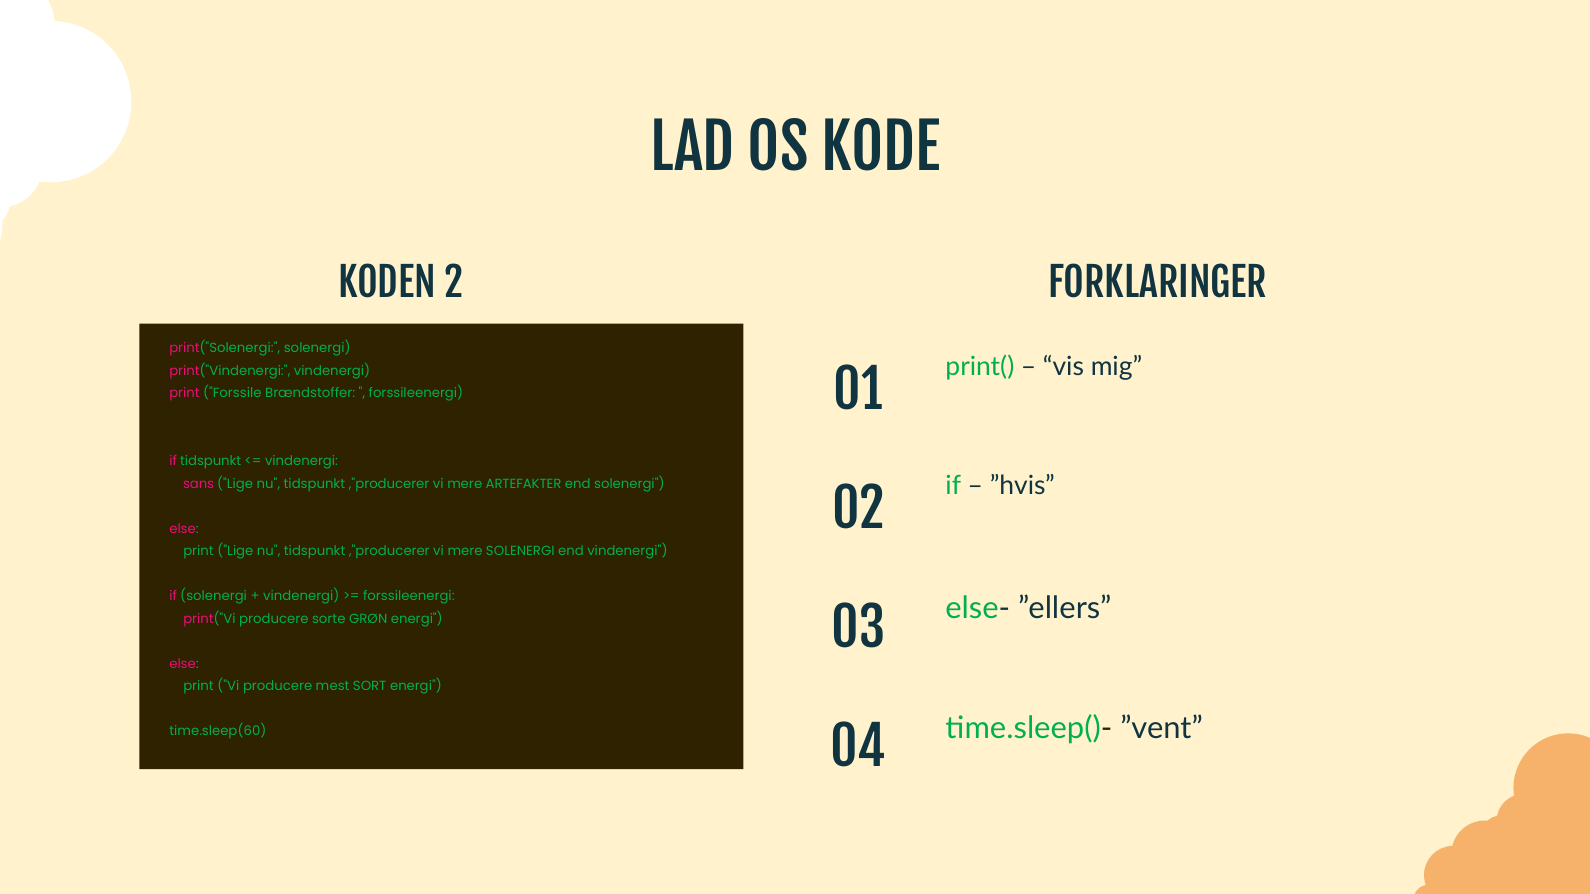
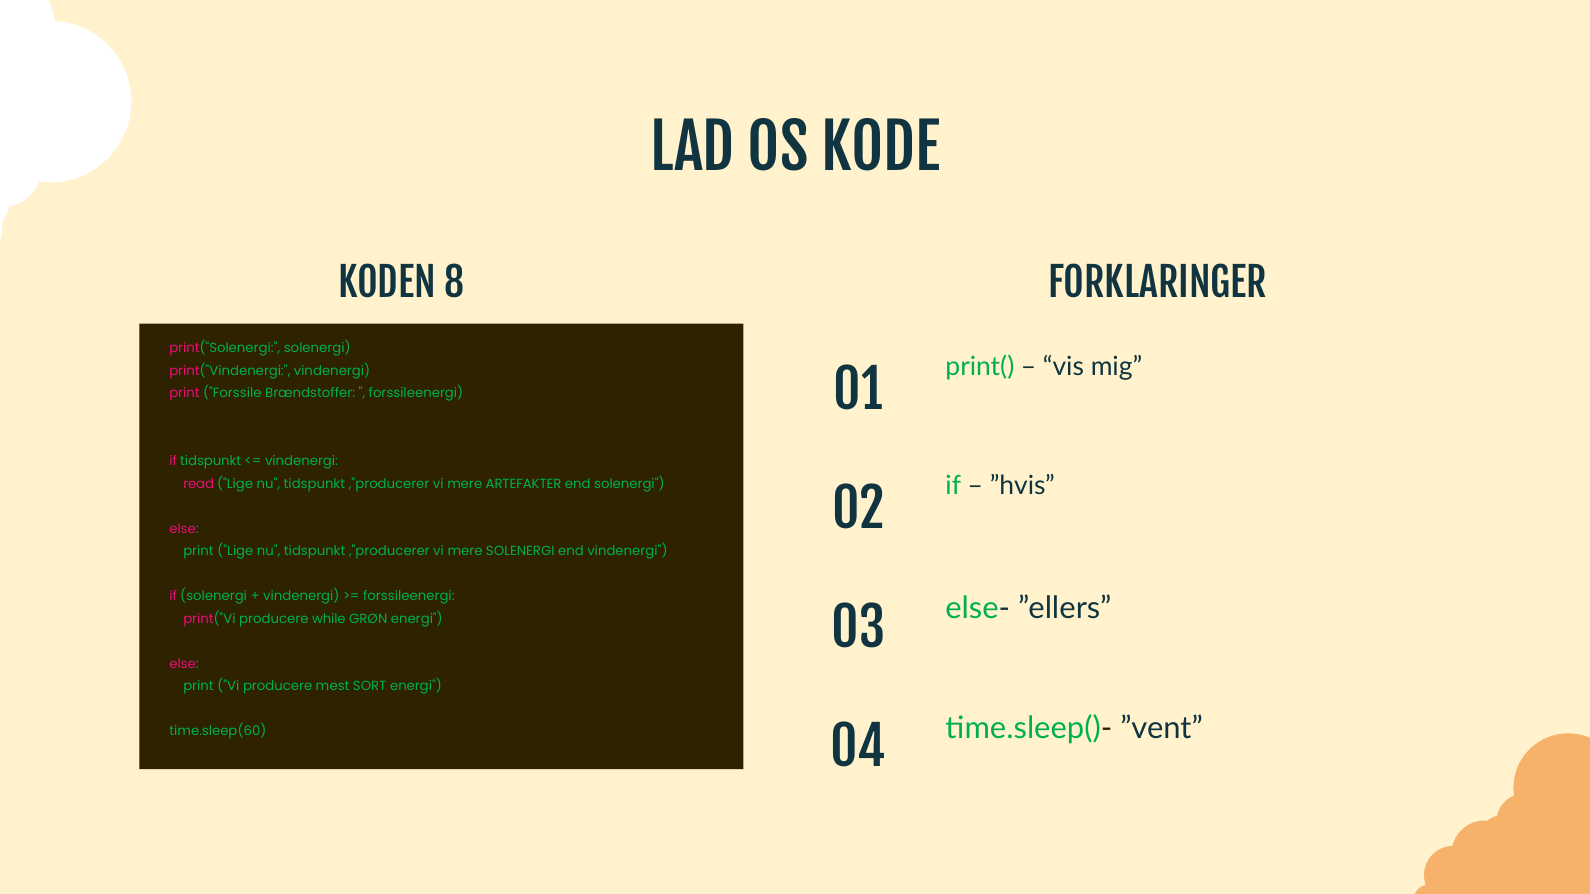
2: 2 -> 8 (454, 285)
sans: sans -> read (199, 484)
sorte: sorte -> while (329, 619)
